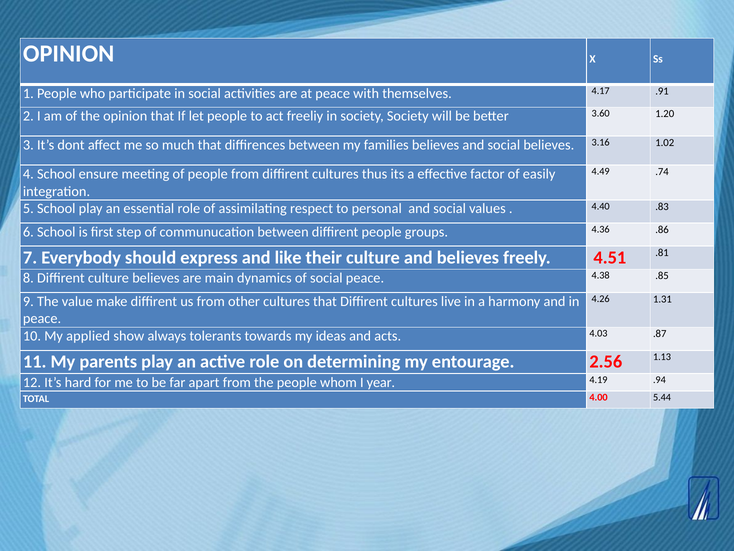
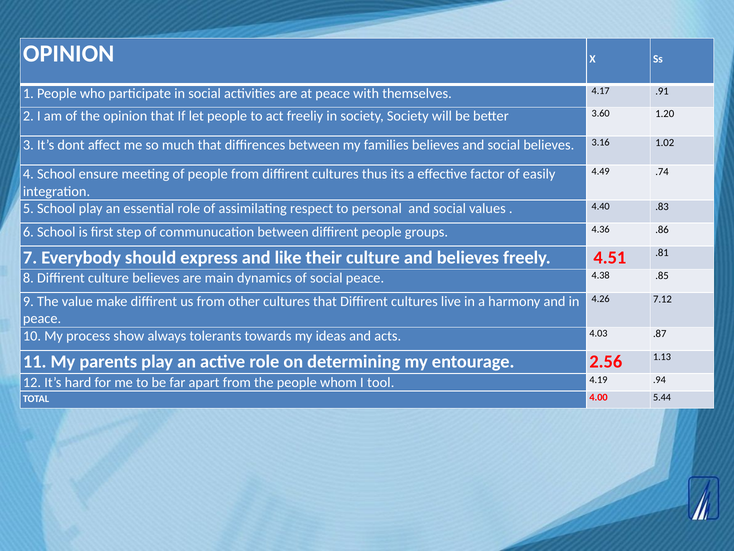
1.31: 1.31 -> 7.12 (662, 299)
applied: applied -> process (88, 336)
year: year -> tool (381, 382)
